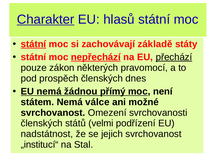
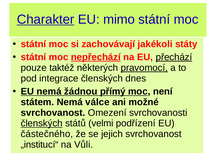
hlasů: hlasů -> mimo (119, 19)
státní underline: present -> none (33, 44)
základě: základě -> jakékoli (155, 44)
zákon: zákon -> taktéž (62, 68)
pravomocí underline: none -> present (144, 68)
prospěch: prospěch -> integrace (59, 78)
členských underline: none -> present (42, 123)
nadstátnost: nadstátnost -> částečného (47, 134)
Stal: Stal -> Vůli (84, 144)
